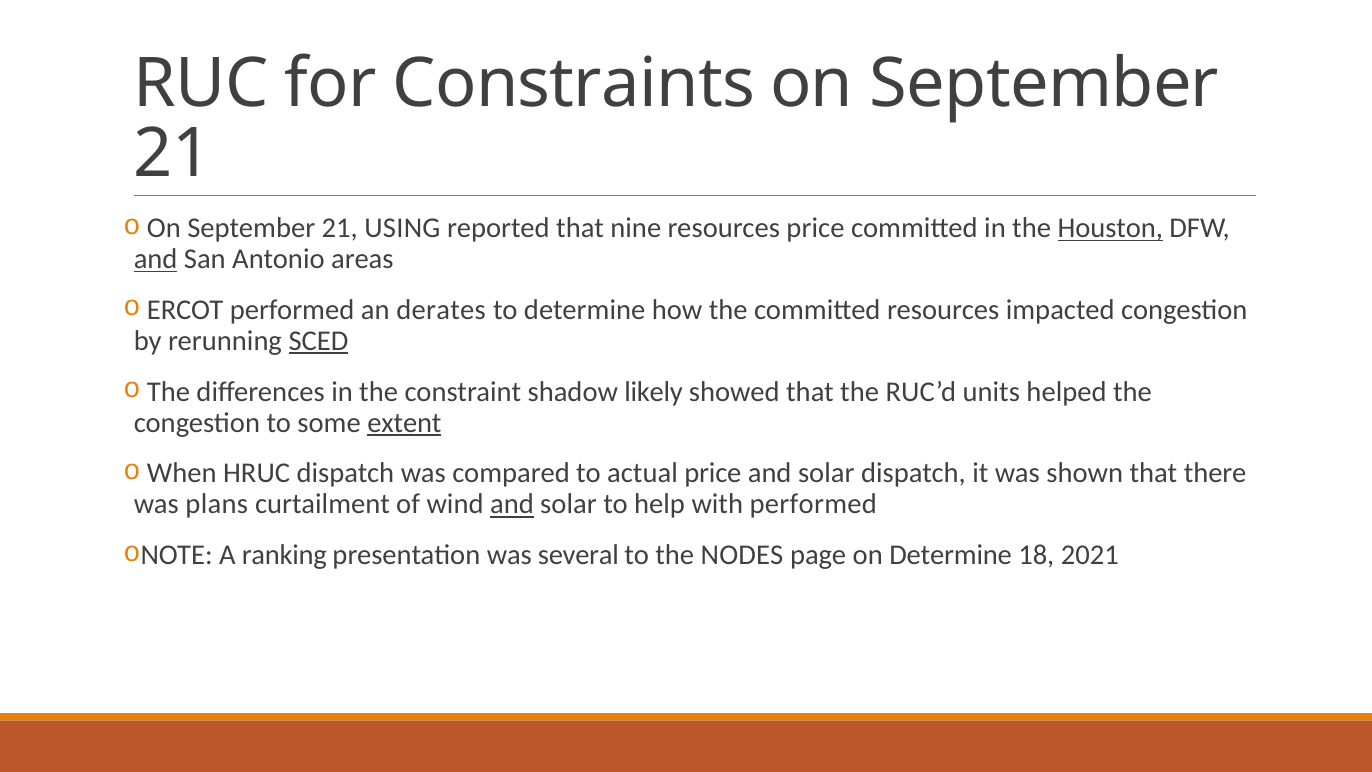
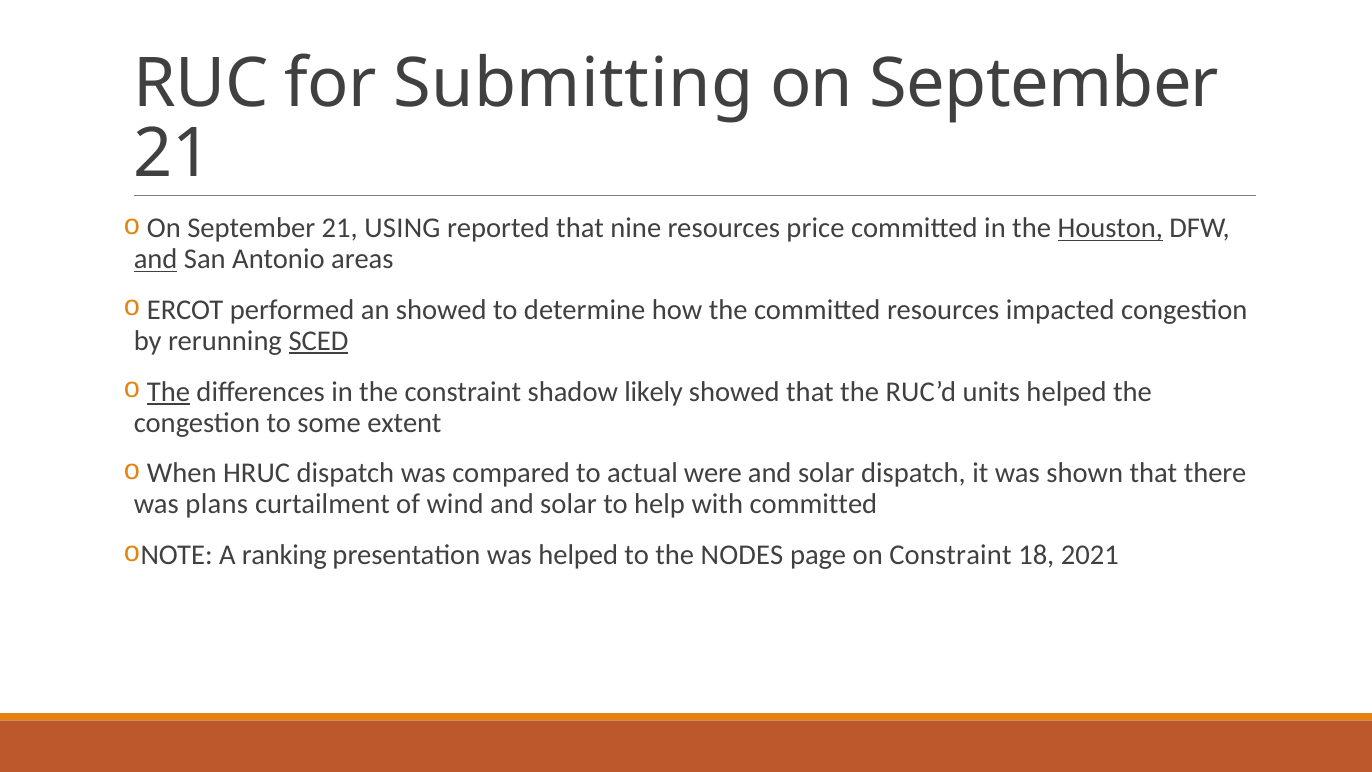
Constraints: Constraints -> Submitting (573, 84)
an derates: derates -> showed (441, 310)
The underline: none -> present (169, 392)
extent underline: present -> none (404, 422)
actual price: price -> were (713, 473)
and underline: present -> none (512, 504)
with performed: performed -> committed (813, 504)
was several: several -> helped (578, 555)
on Determine: Determine -> Constraint (950, 555)
